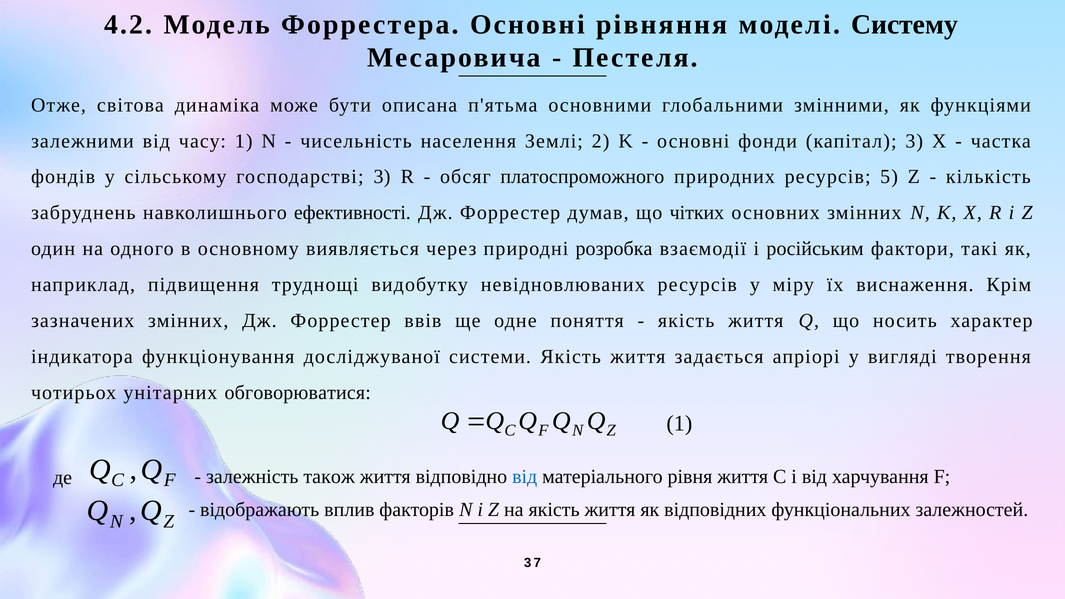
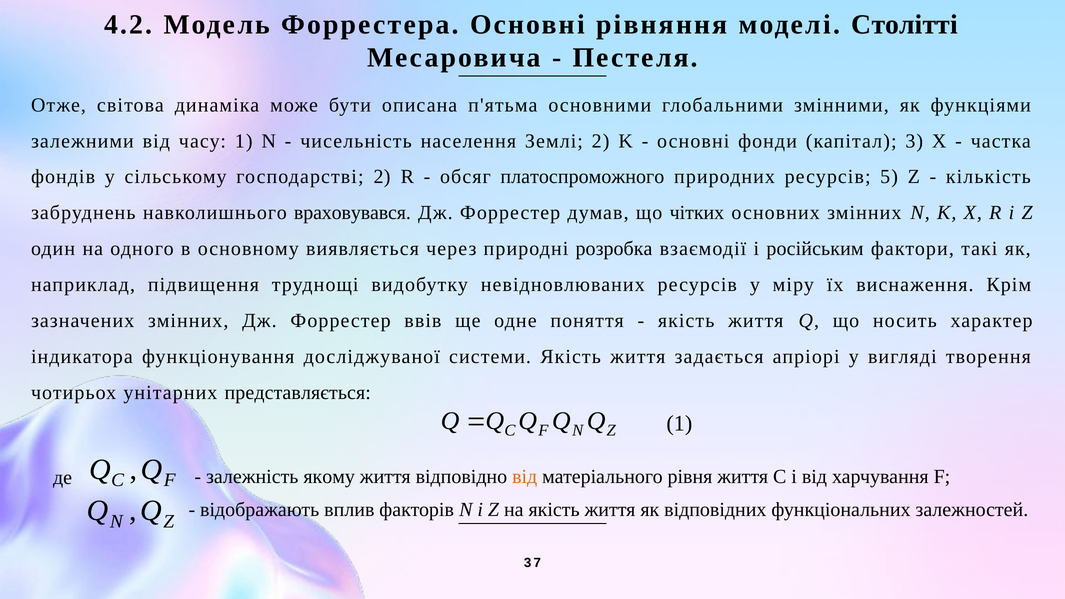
Систему: Систему -> Столітті (905, 25)
господарстві 3: 3 -> 2 (382, 177)
ефективності: ефективності -> враховувався (352, 213)
обговорюватися: обговорюватися -> представляється (298, 393)
також: також -> якому (329, 477)
від colour: blue -> orange (525, 477)
